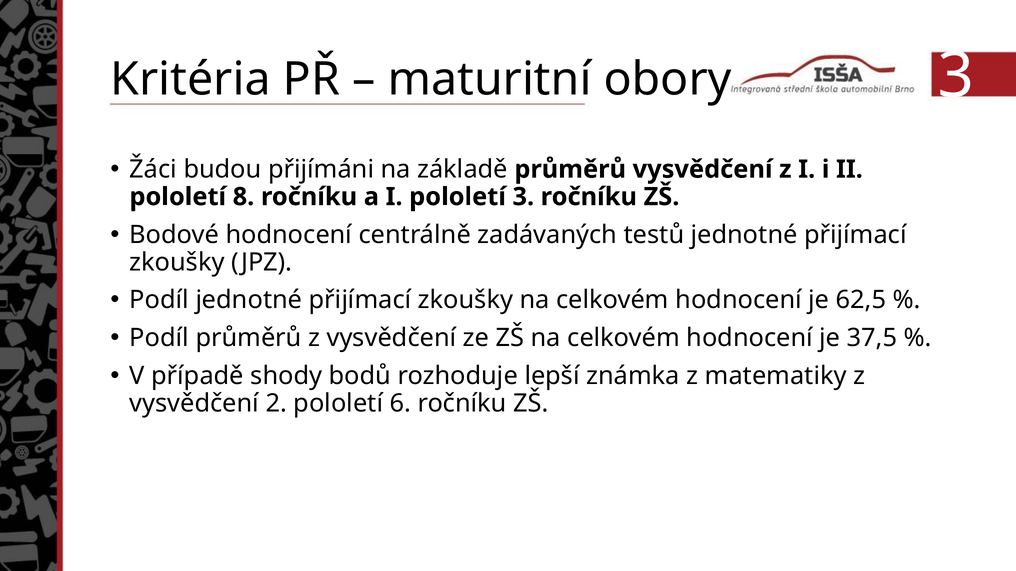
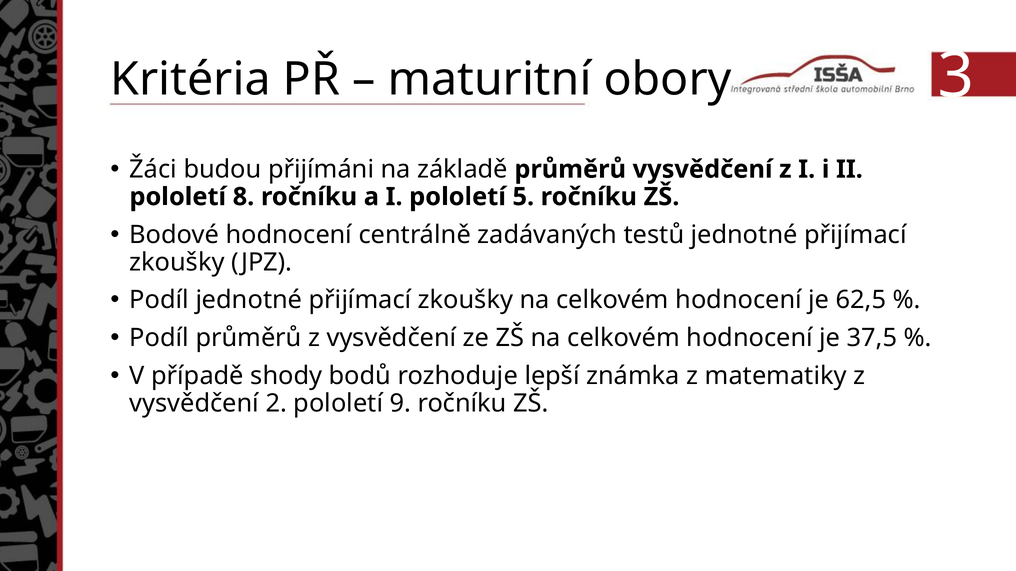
pololetí 3: 3 -> 5 (523, 197)
pololetí 6: 6 -> 9 (400, 404)
